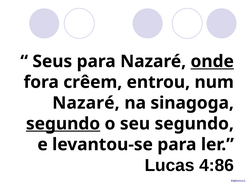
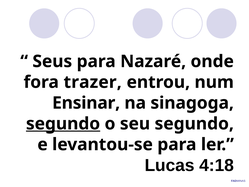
onde underline: present -> none (212, 61)
crêem: crêem -> trazer (93, 82)
Nazaré: Nazaré -> Ensinar (86, 103)
4:86: 4:86 -> 4:18 (217, 165)
